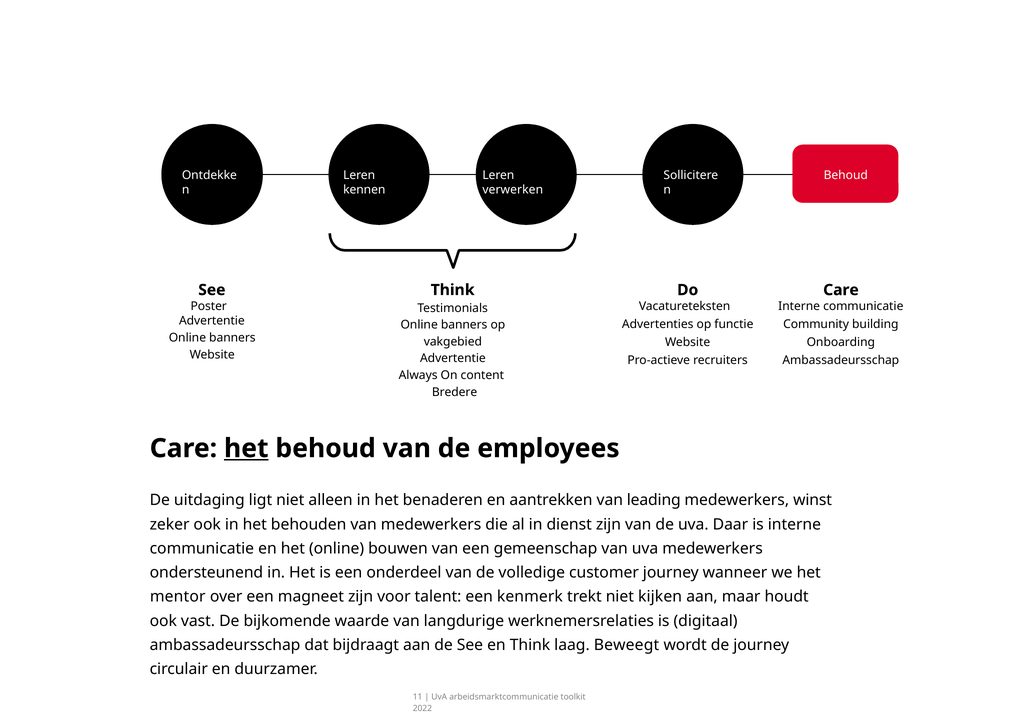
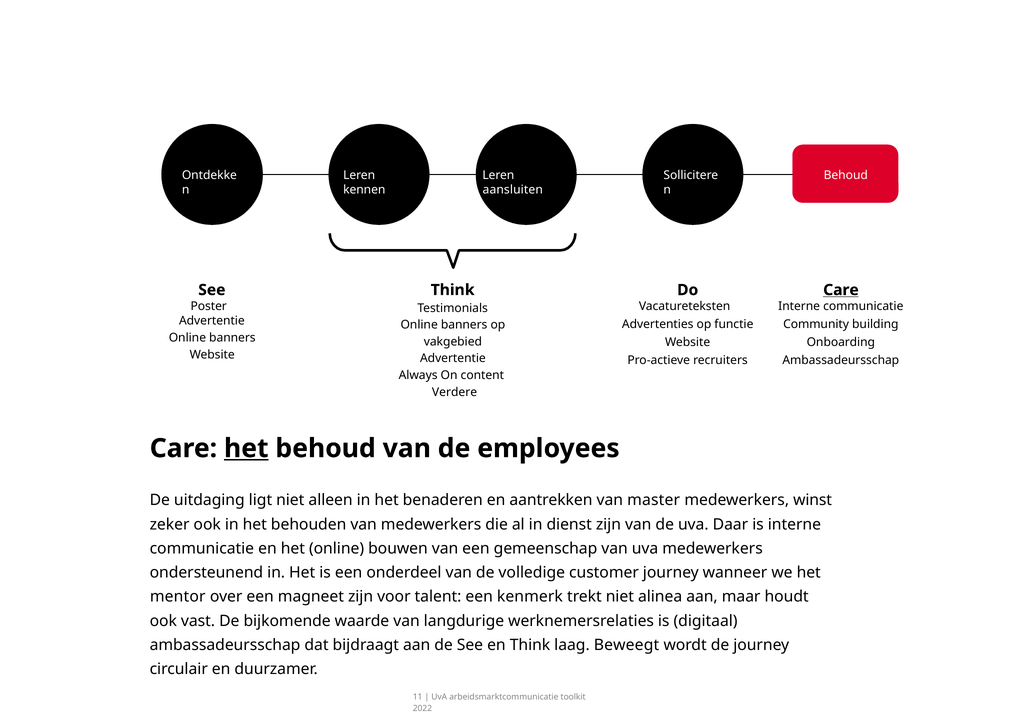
verwerken: verwerken -> aansluiten (513, 190)
Care underline: none -> present (841, 290)
Bredere: Bredere -> Verdere (455, 392)
leading: leading -> master (654, 500)
kijken: kijken -> alinea (660, 597)
